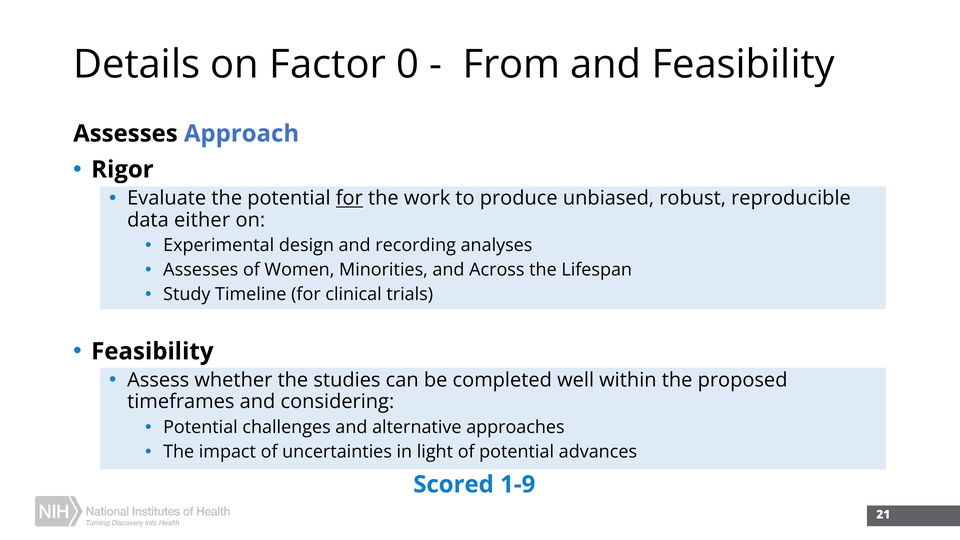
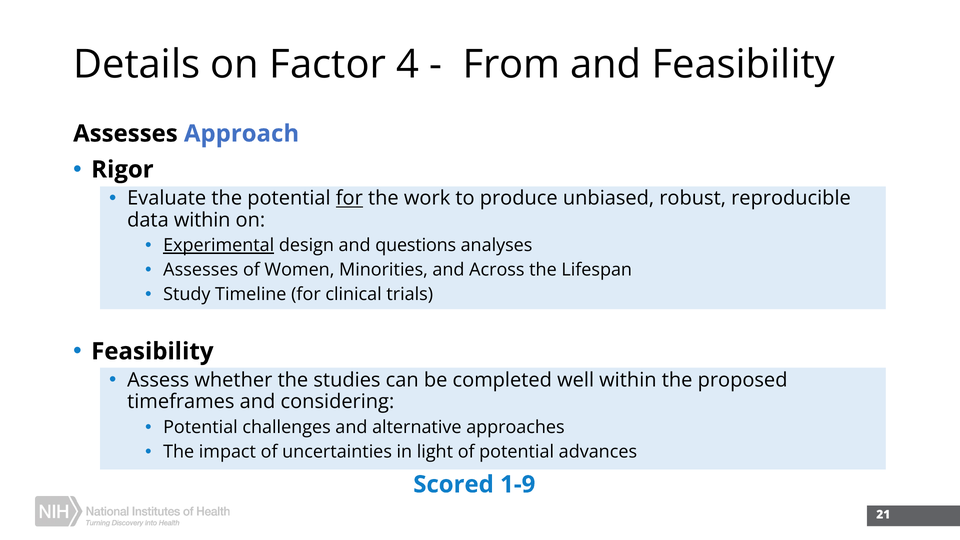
0: 0 -> 4 (408, 64)
data either: either -> within (202, 220)
Experimental underline: none -> present (219, 245)
recording: recording -> questions (416, 245)
